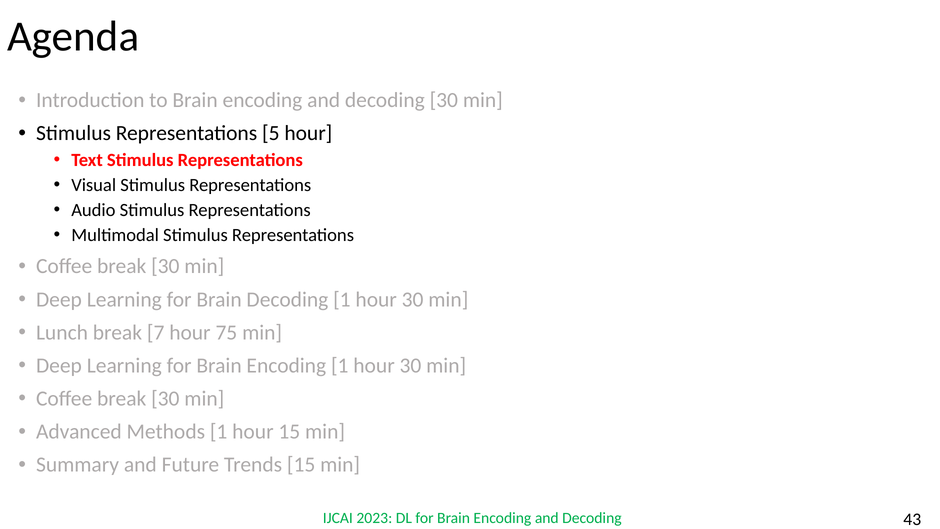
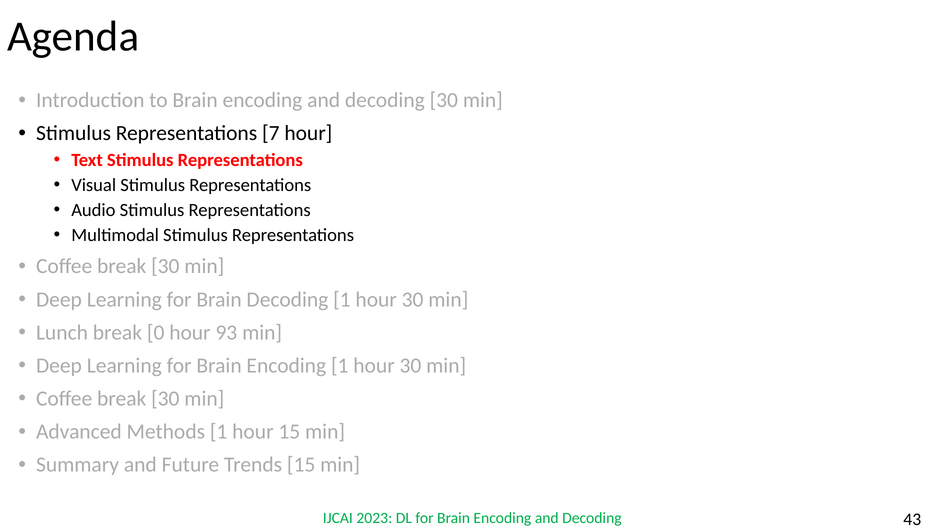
5: 5 -> 7 (271, 133)
7: 7 -> 0 (156, 332)
75: 75 -> 93 (226, 332)
